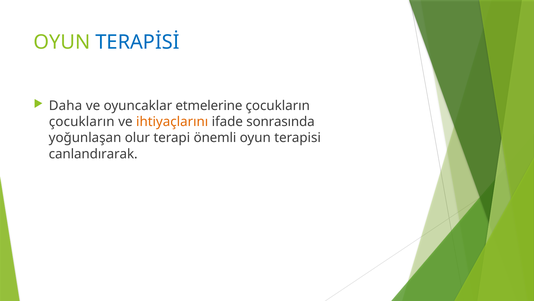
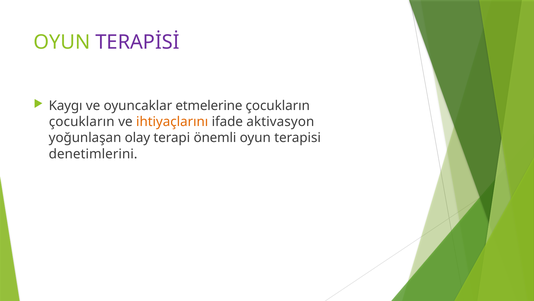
TERAPİSİ colour: blue -> purple (138, 42)
Daha: Daha -> Kaygı (66, 106)
sonrasında: sonrasında -> aktivasyon (280, 122)
olur: olur -> olay (137, 138)
canlandırarak: canlandırarak -> denetimlerini (93, 154)
